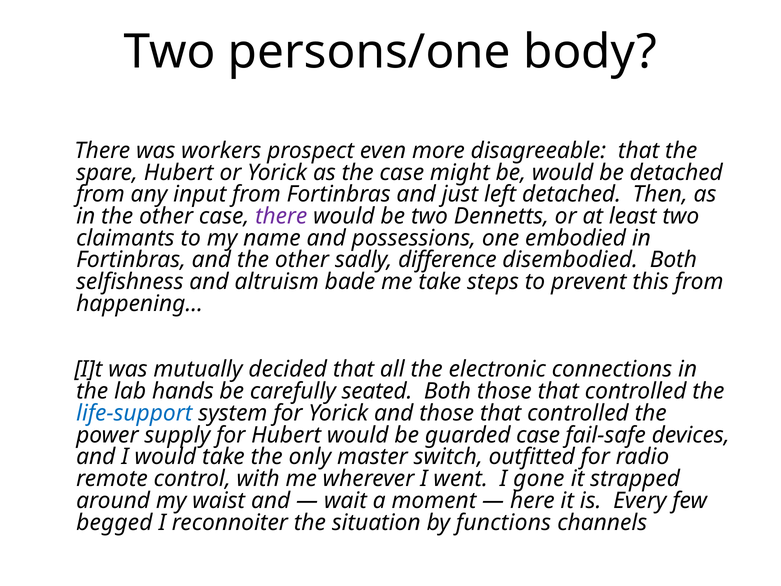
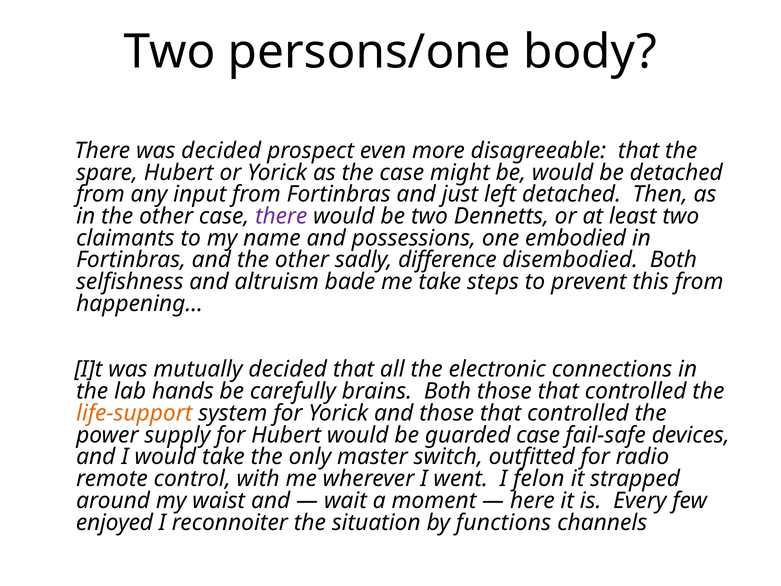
was workers: workers -> decided (221, 151)
seated: seated -> brains (377, 391)
life-support colour: blue -> orange (134, 413)
gone: gone -> felon (539, 479)
begged: begged -> enjoyed (114, 522)
